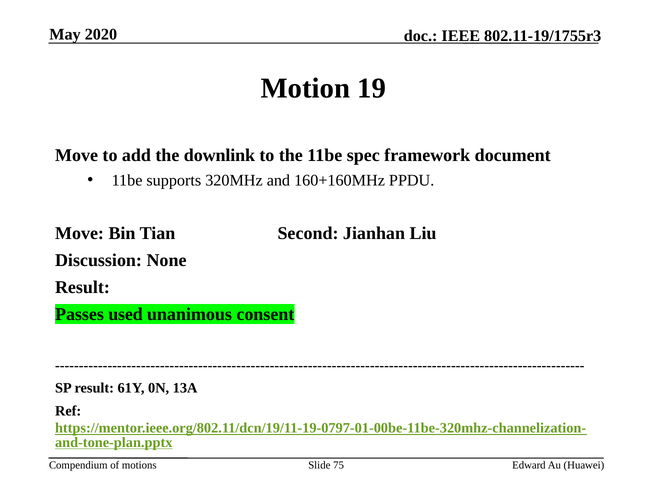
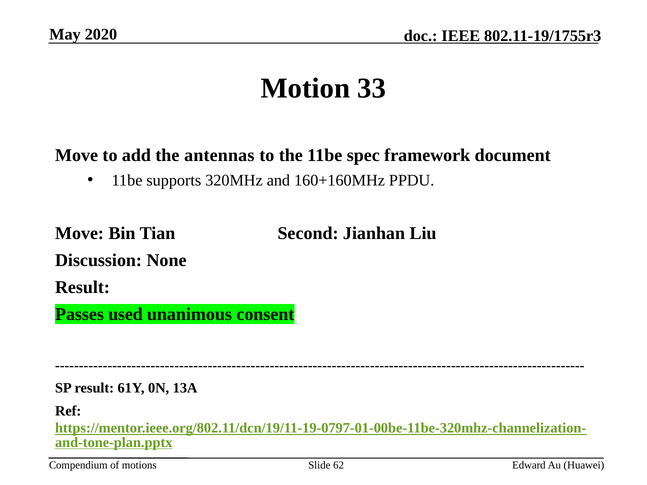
19: 19 -> 33 (372, 88)
downlink: downlink -> antennas (219, 155)
75: 75 -> 62 (339, 465)
